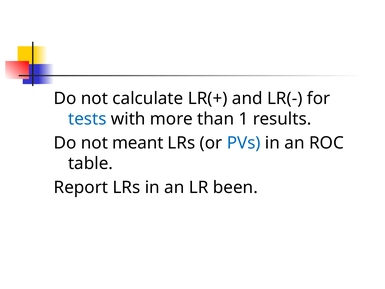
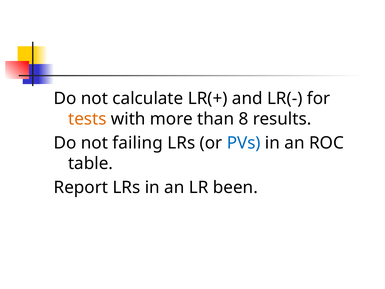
tests colour: blue -> orange (87, 119)
1: 1 -> 8 (243, 119)
meant: meant -> failing (138, 143)
